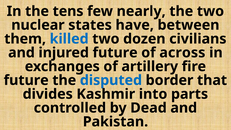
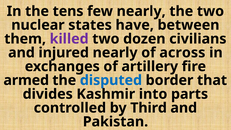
killed colour: blue -> purple (69, 39)
injured future: future -> nearly (115, 53)
future: future -> armed (26, 80)
Dead: Dead -> Third (149, 108)
